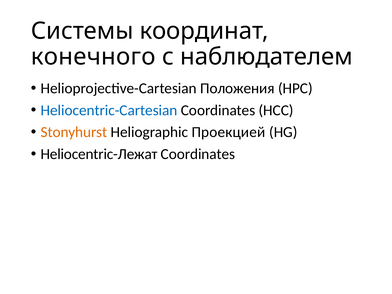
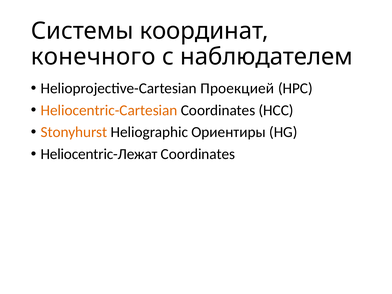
Положения: Положения -> Проекцией (237, 88)
Heliocentric-Cartesian colour: blue -> orange (109, 110)
Проекцией: Проекцией -> Ориентиры (229, 132)
